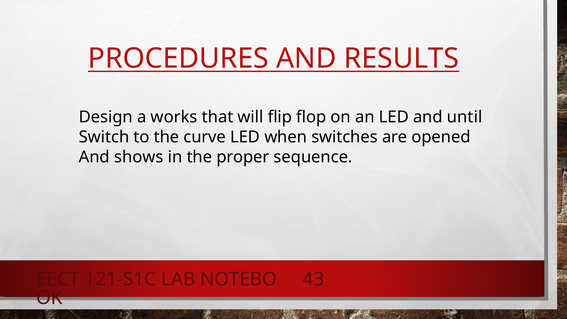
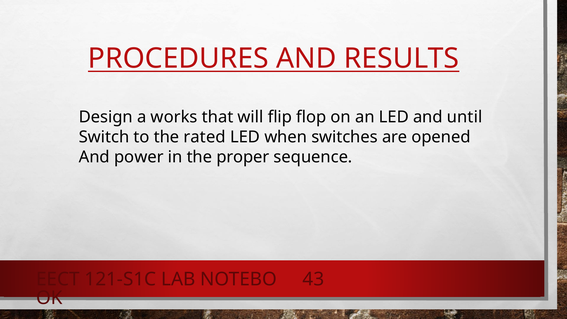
curve: curve -> rated (205, 137)
shows: shows -> power (139, 157)
